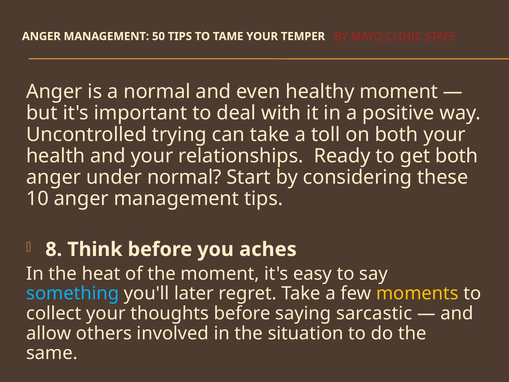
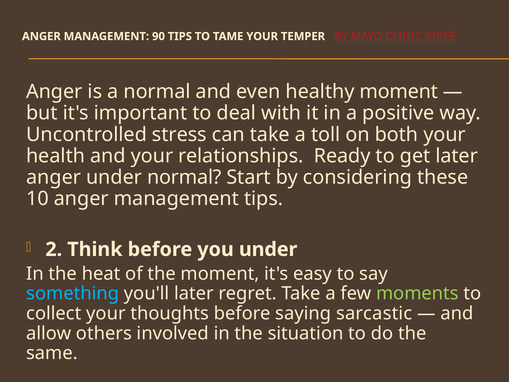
50: 50 -> 90 (158, 36)
trying: trying -> stress (179, 134)
get both: both -> later (457, 156)
8: 8 -> 2 (54, 249)
you aches: aches -> under (268, 249)
moments colour: yellow -> light green (417, 293)
